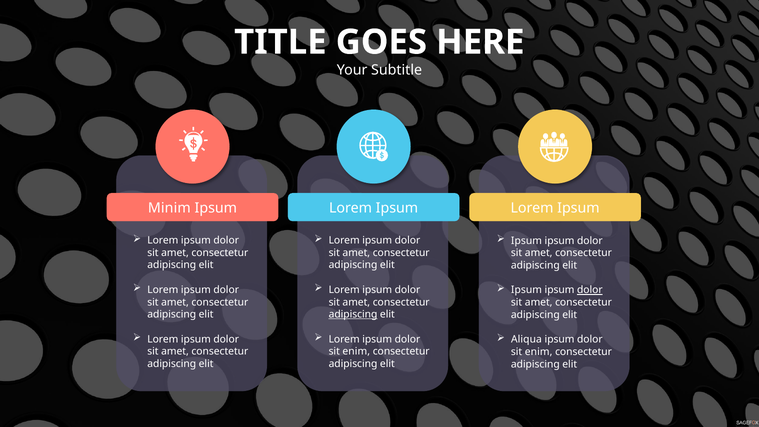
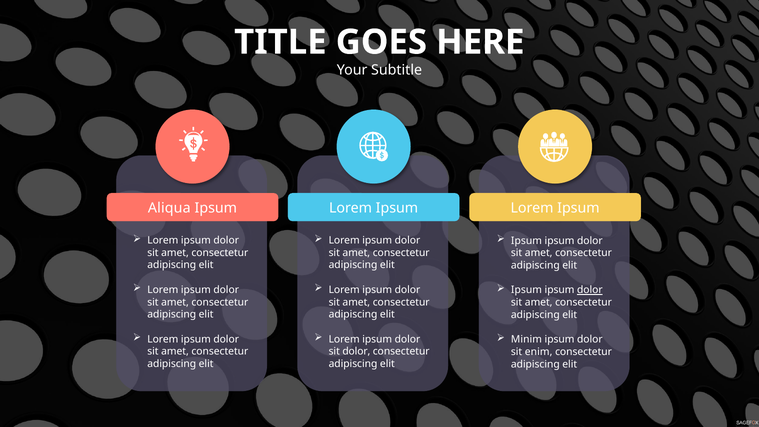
Minim: Minim -> Aliqua (169, 208)
adipiscing underline: present -> none (353, 314)
Aliqua: Aliqua -> Minim (526, 339)
enim: enim -> dolor (356, 351)
